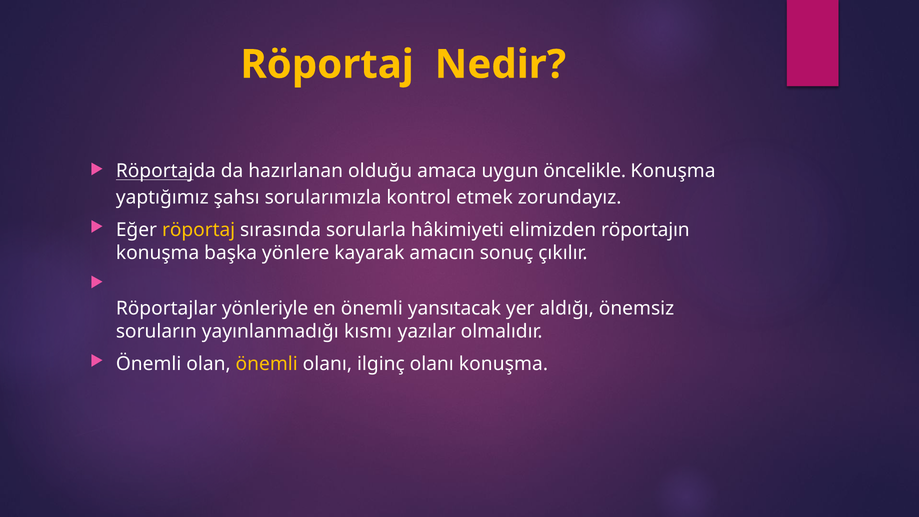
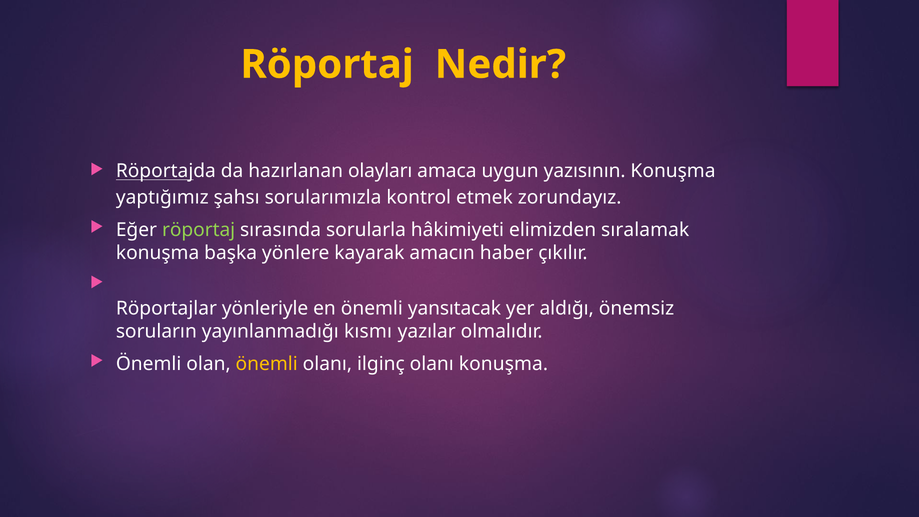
olduğu: olduğu -> olayları (380, 171)
öncelikle: öncelikle -> yazısının (585, 171)
röportaj colour: yellow -> light green (199, 230)
röportajın: röportajın -> sıralamak (645, 230)
sonuç: sonuç -> haber (507, 253)
